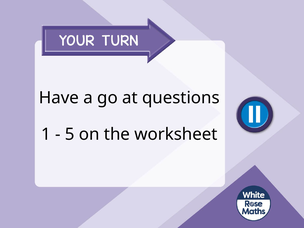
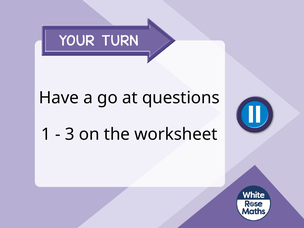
5: 5 -> 3 (70, 134)
